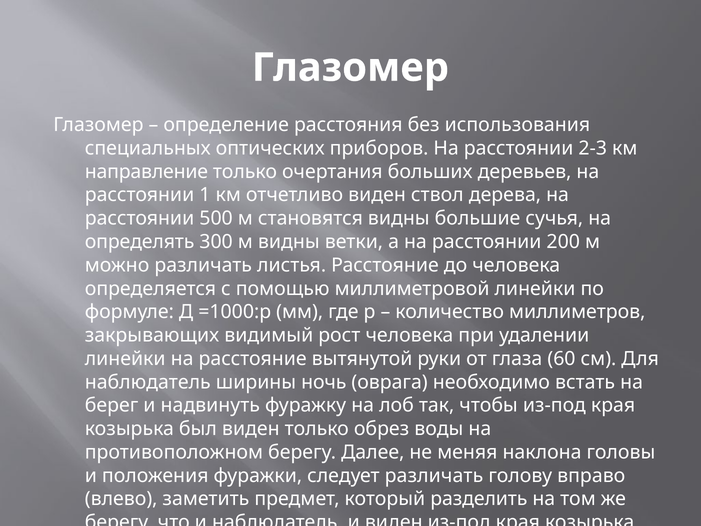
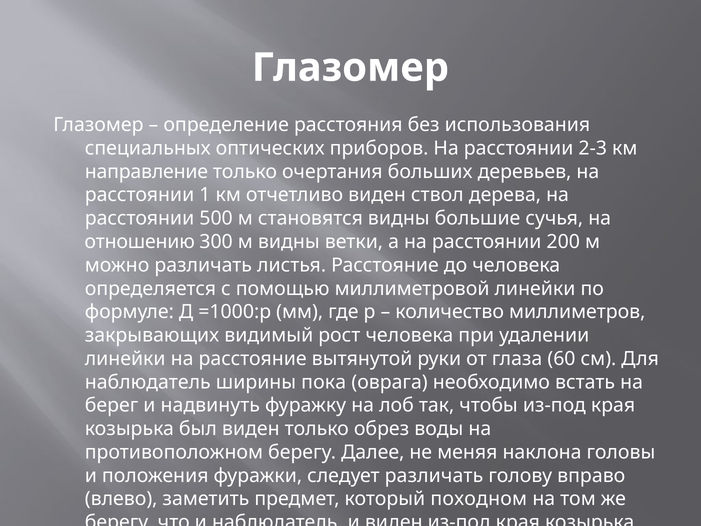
определять: определять -> отношению (140, 242)
ночь: ночь -> пока (324, 382)
разделить: разделить -> походном (479, 499)
